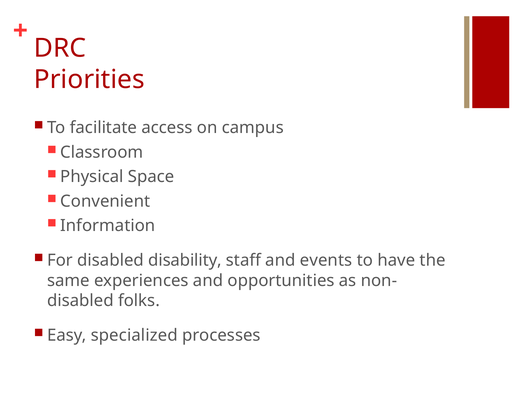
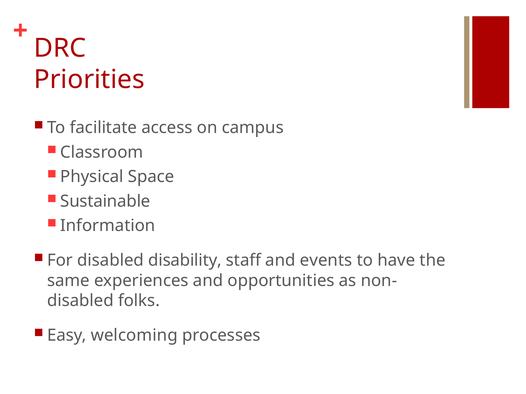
Convenient: Convenient -> Sustainable (105, 201)
specialized: specialized -> welcoming (134, 336)
